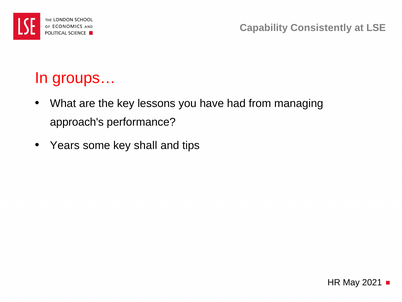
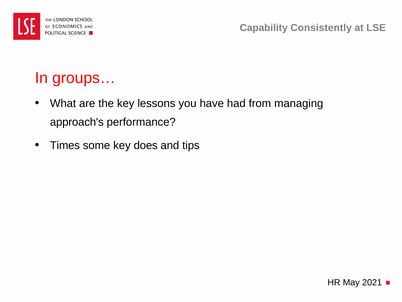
Years: Years -> Times (65, 145)
shall: shall -> does (146, 145)
